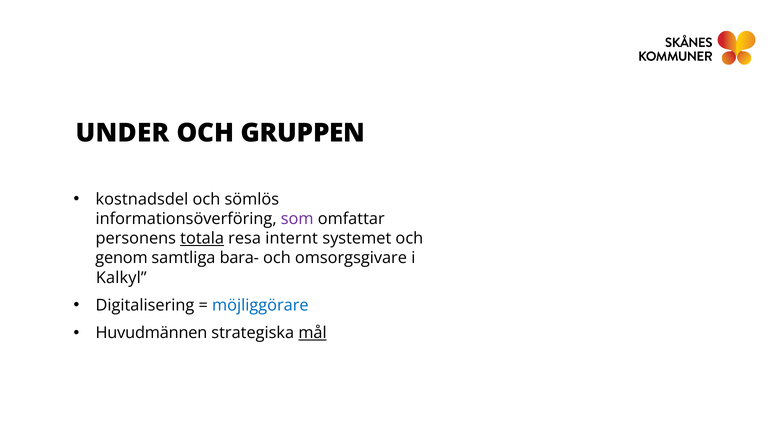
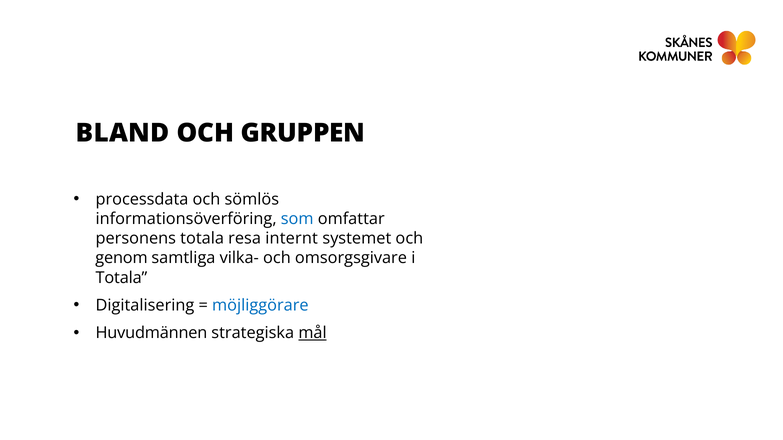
UNDER: UNDER -> BLAND (123, 133)
kostnadsdel: kostnadsdel -> processdata (142, 200)
som colour: purple -> blue (297, 219)
totala underline: present -> none (202, 239)
bara-: bara- -> vilka- (239, 258)
Kalkyl: Kalkyl -> Totala (121, 278)
